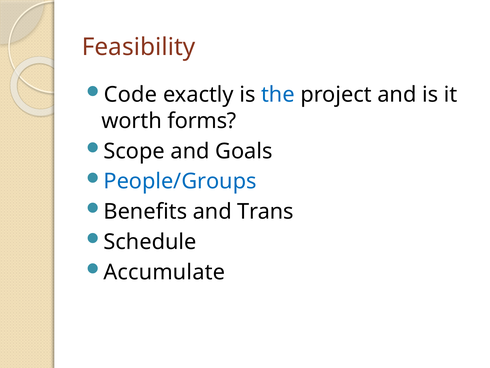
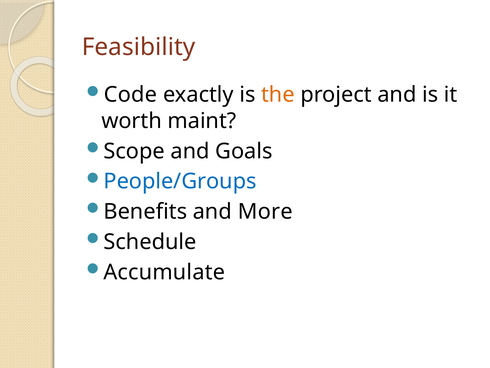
the colour: blue -> orange (278, 95)
forms: forms -> maint (202, 121)
Trans: Trans -> More (265, 211)
